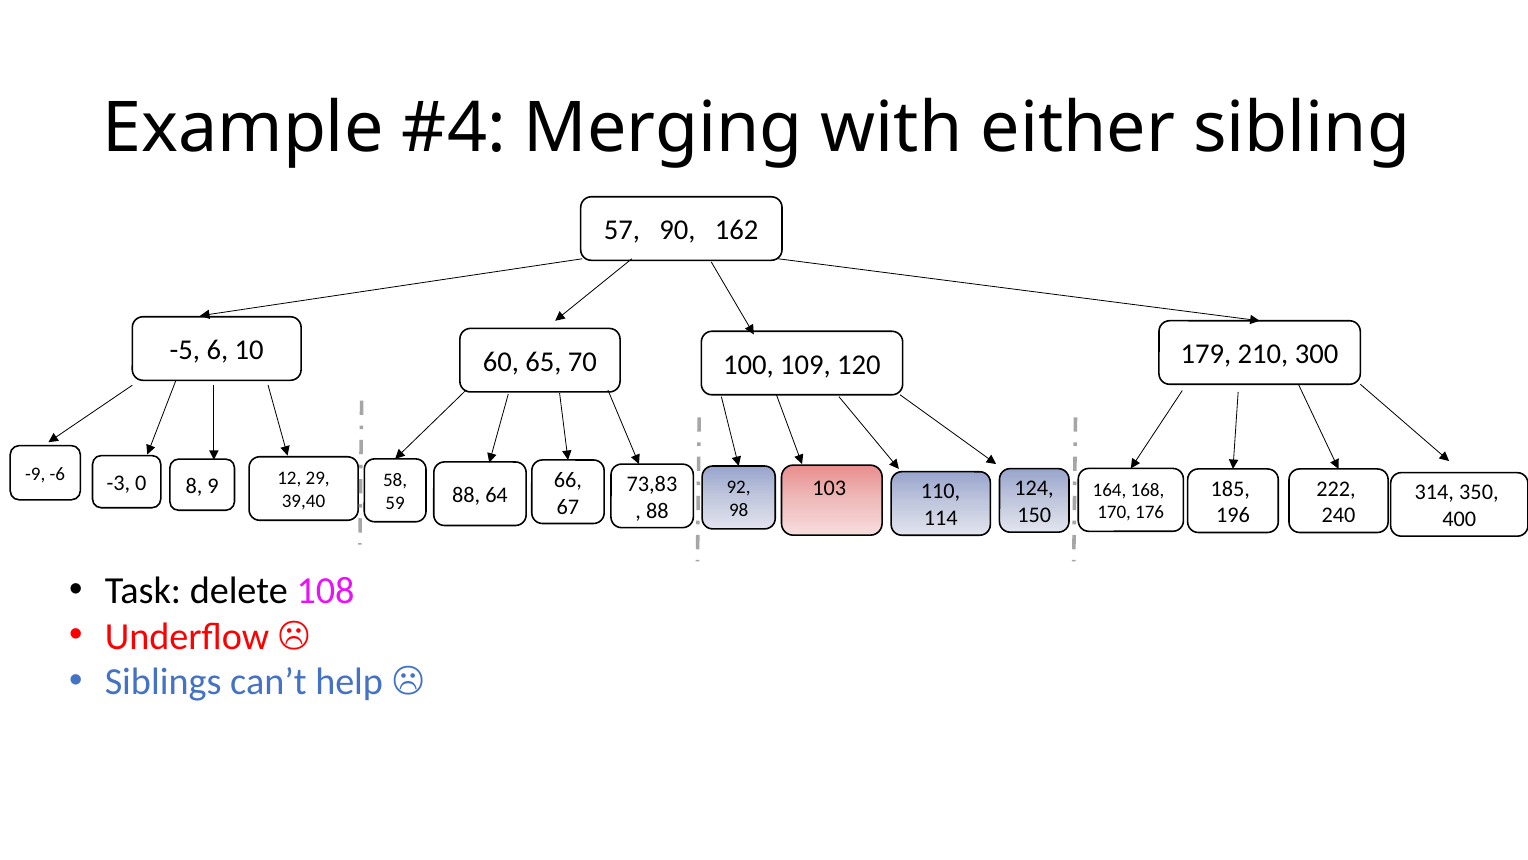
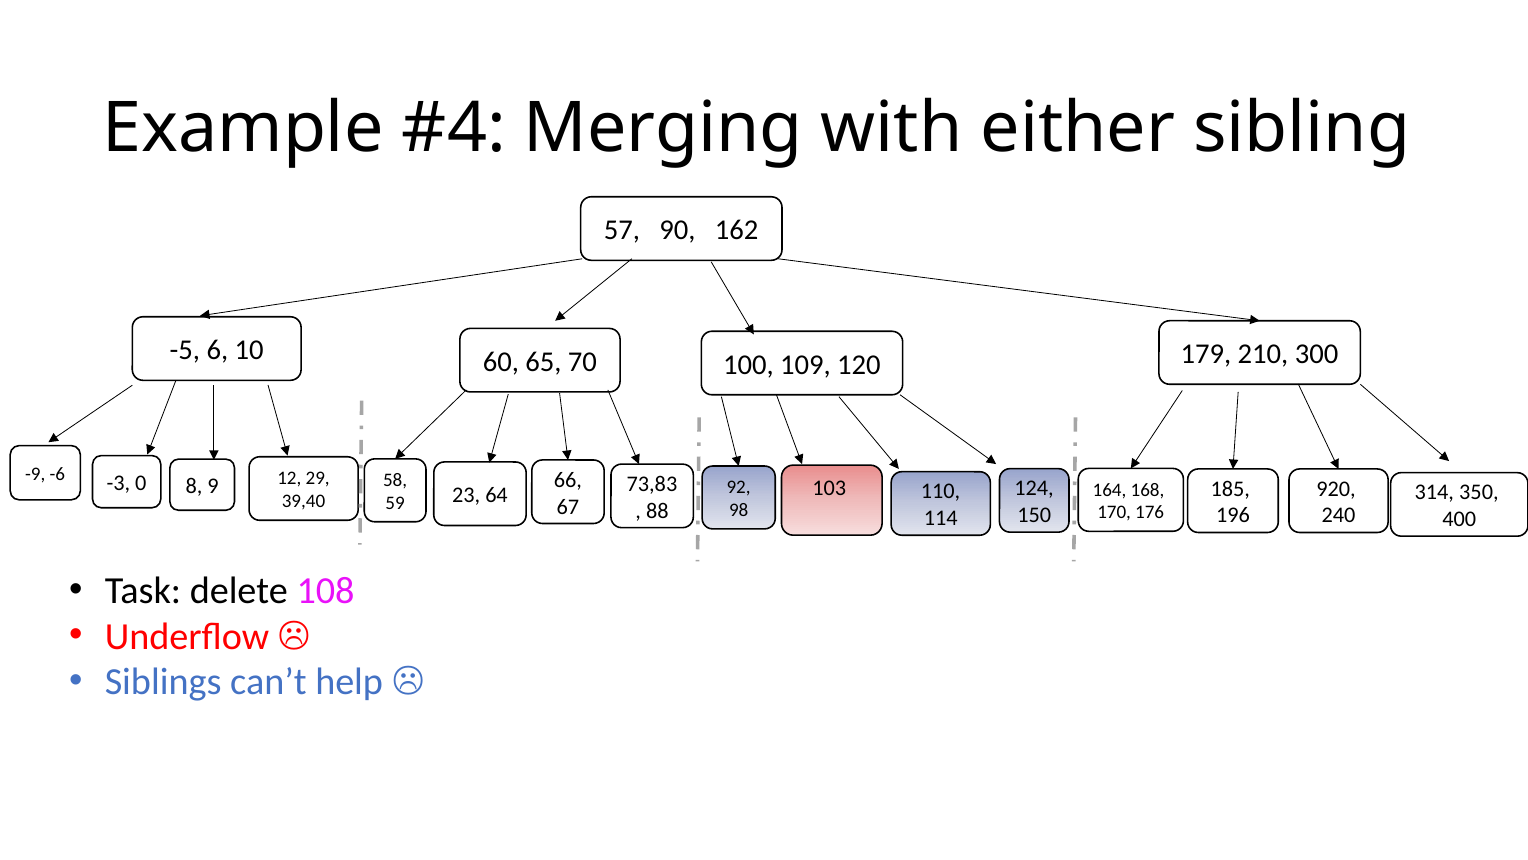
222: 222 -> 920 (1336, 489)
88: 88 -> 23 (466, 495)
